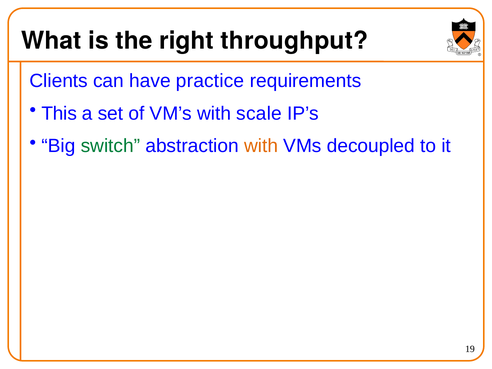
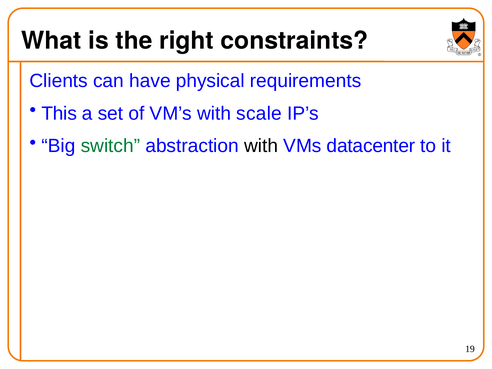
throughput: throughput -> constraints (294, 41)
practice: practice -> physical (210, 81)
with colour: orange -> black (261, 146)
decoupled: decoupled -> datacenter (371, 146)
